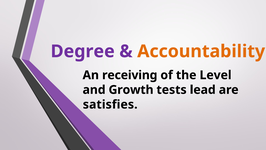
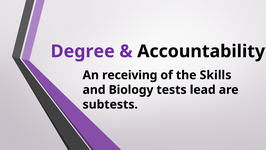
Accountability colour: orange -> black (201, 51)
Level: Level -> Skills (216, 75)
Growth: Growth -> Biology (131, 90)
satisfies: satisfies -> subtests (110, 104)
